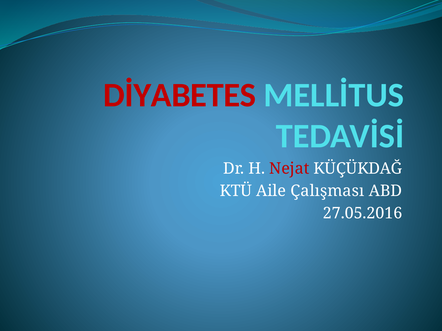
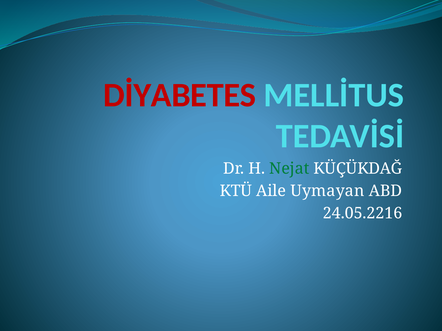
Nejat colour: red -> green (289, 169)
Çalışması: Çalışması -> Uymayan (327, 191)
27.05.2016: 27.05.2016 -> 24.05.2216 (363, 214)
